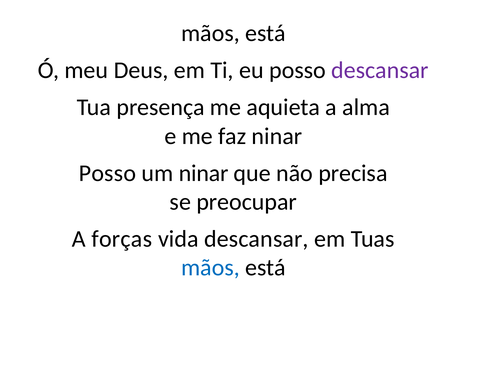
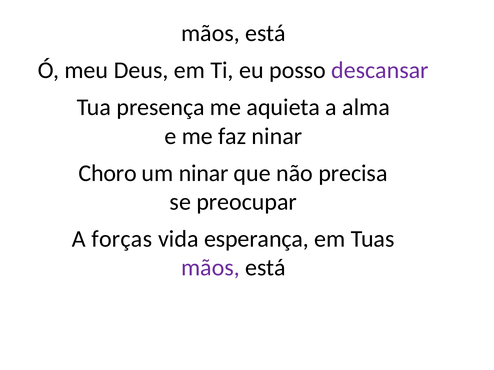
Posso: Posso -> Choro (108, 173)
vida descansar: descansar -> esperança (256, 239)
mãos colour: blue -> purple (210, 268)
